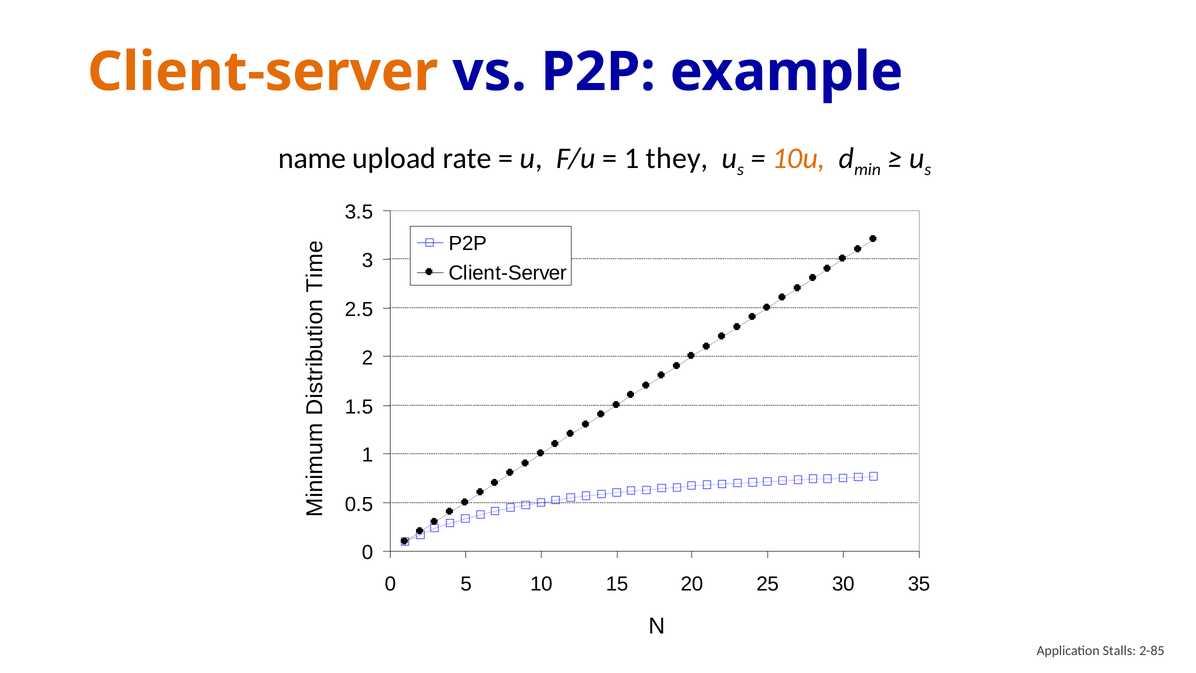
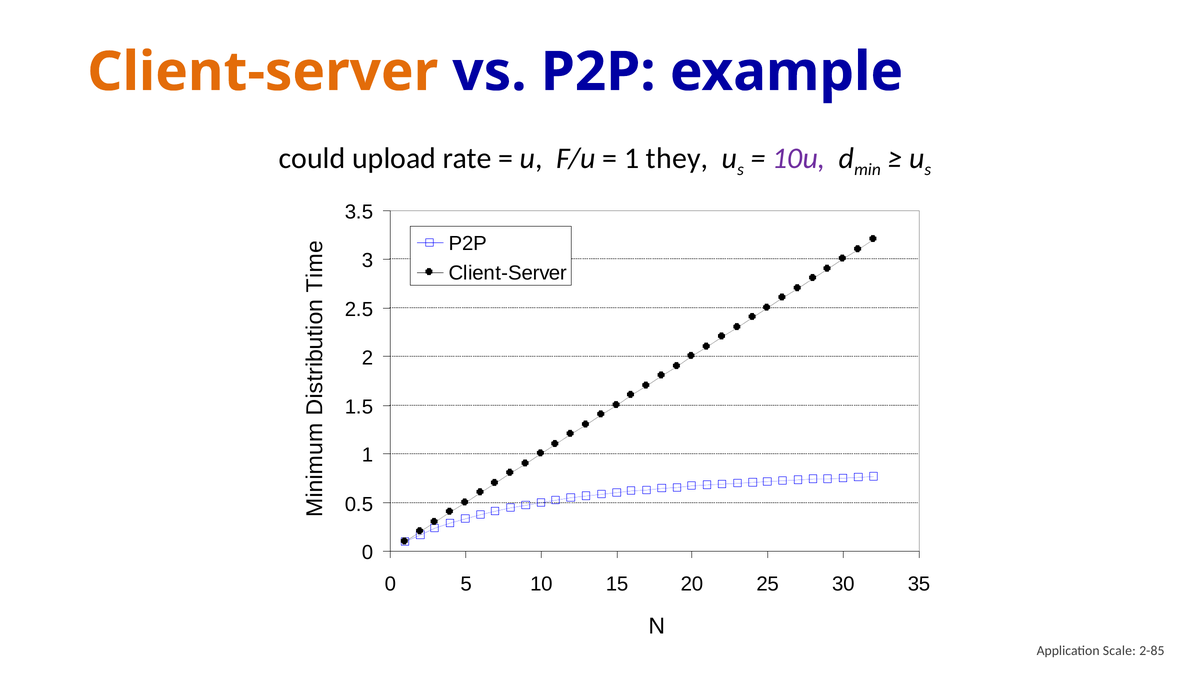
name: name -> could (312, 158)
10u colour: orange -> purple (799, 158)
Stalls: Stalls -> Scale (1119, 651)
